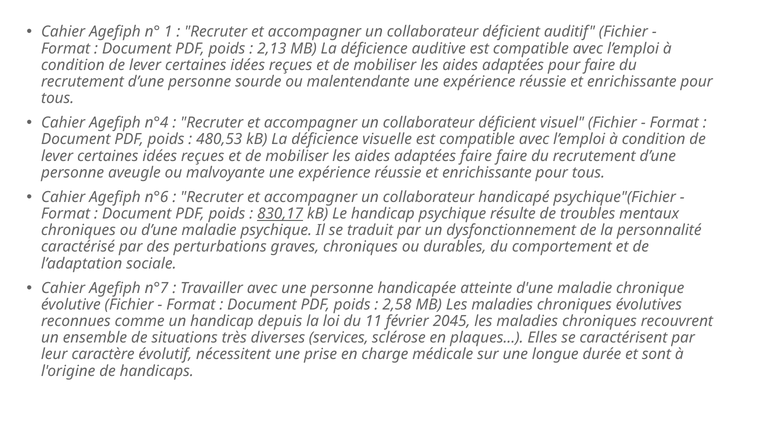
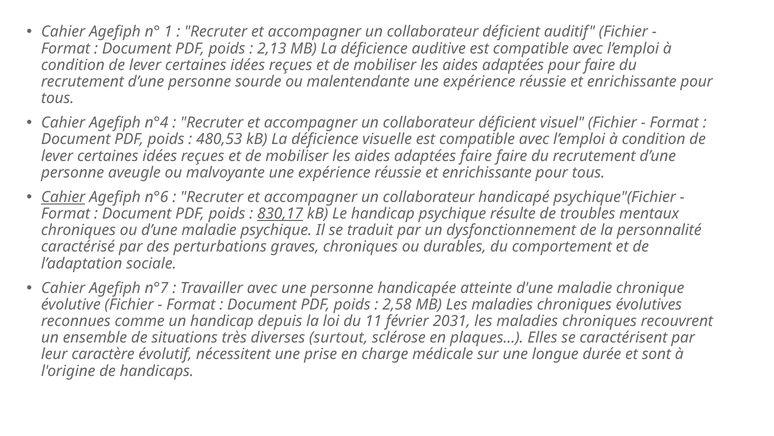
Cahier underline: none -> present (63, 197)
2045: 2045 -> 2031 (452, 321)
services: services -> surtout (338, 337)
